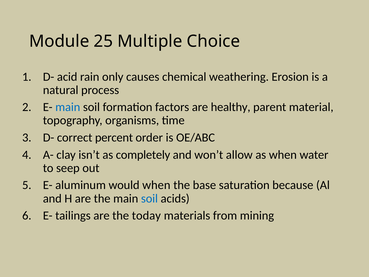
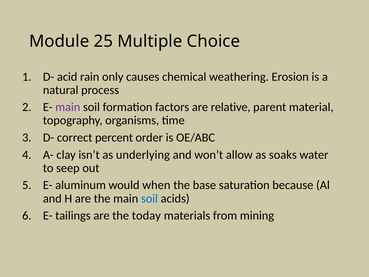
main colour: blue -> purple (68, 107)
healthy: healthy -> relative (231, 107)
completely: completely -> underlying (143, 155)
as when: when -> soaks (283, 155)
